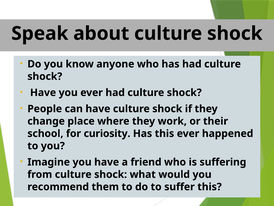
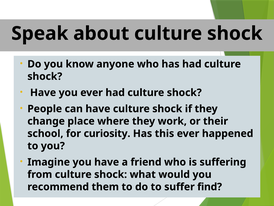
suffer this: this -> find (210, 186)
